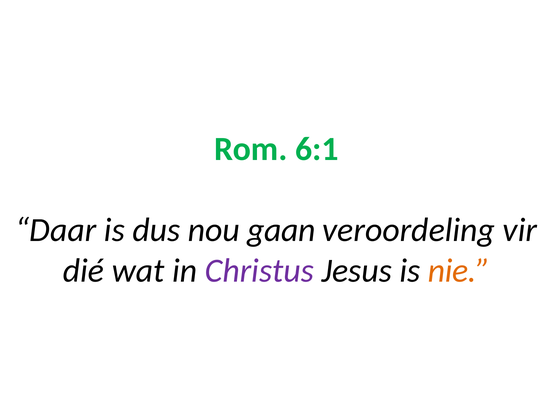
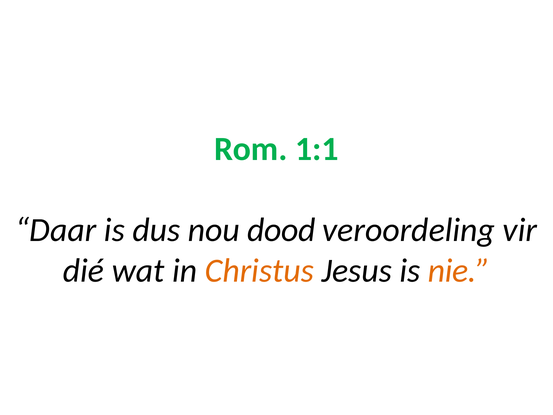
6:1: 6:1 -> 1:1 (317, 149)
gaan: gaan -> dood (281, 230)
Christus colour: purple -> orange (259, 271)
